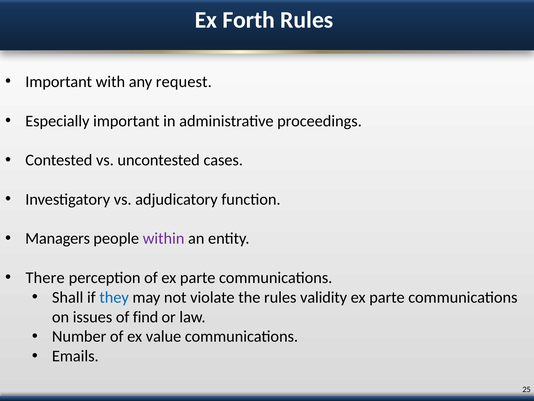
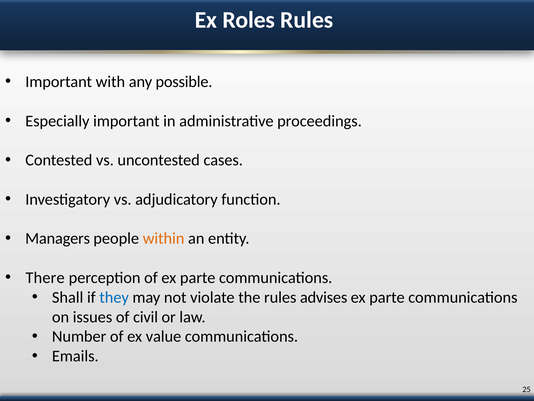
Forth: Forth -> Roles (249, 20)
request: request -> possible (184, 82)
within colour: purple -> orange (164, 238)
validity: validity -> advises (324, 297)
find: find -> civil (146, 317)
